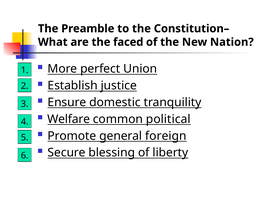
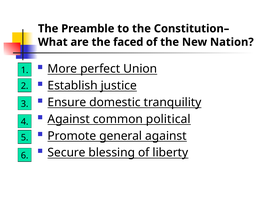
Welfare: Welfare -> Against (69, 119)
general foreign: foreign -> against (166, 136)
